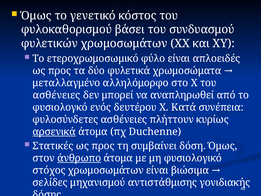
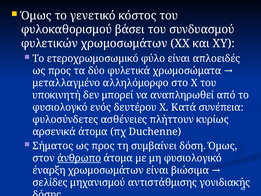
ασθένειες: ασθένειες -> υποκινητή (57, 95)
αρσενικά underline: present -> none (54, 132)
Στατικές: Στατικές -> Σήματος (53, 146)
στόχος: στόχος -> έναρξη (49, 170)
